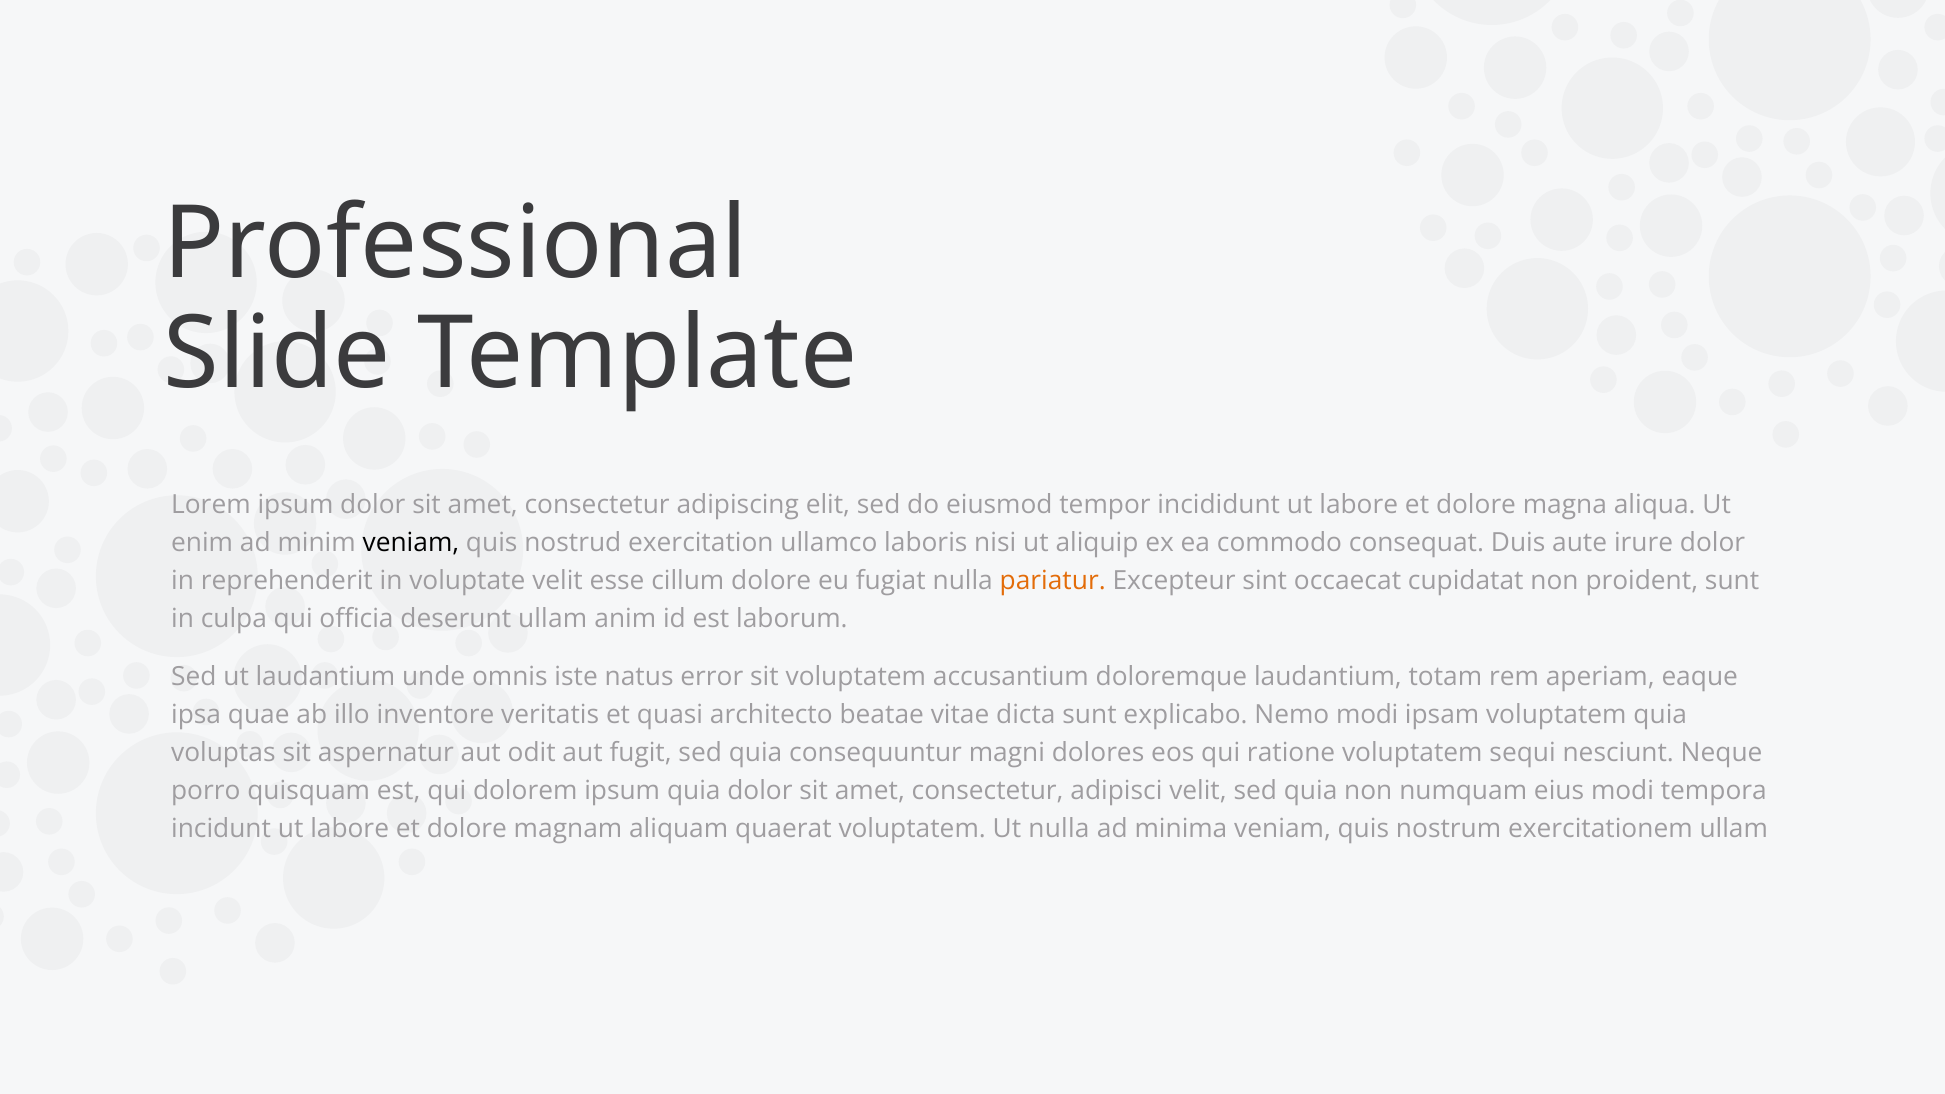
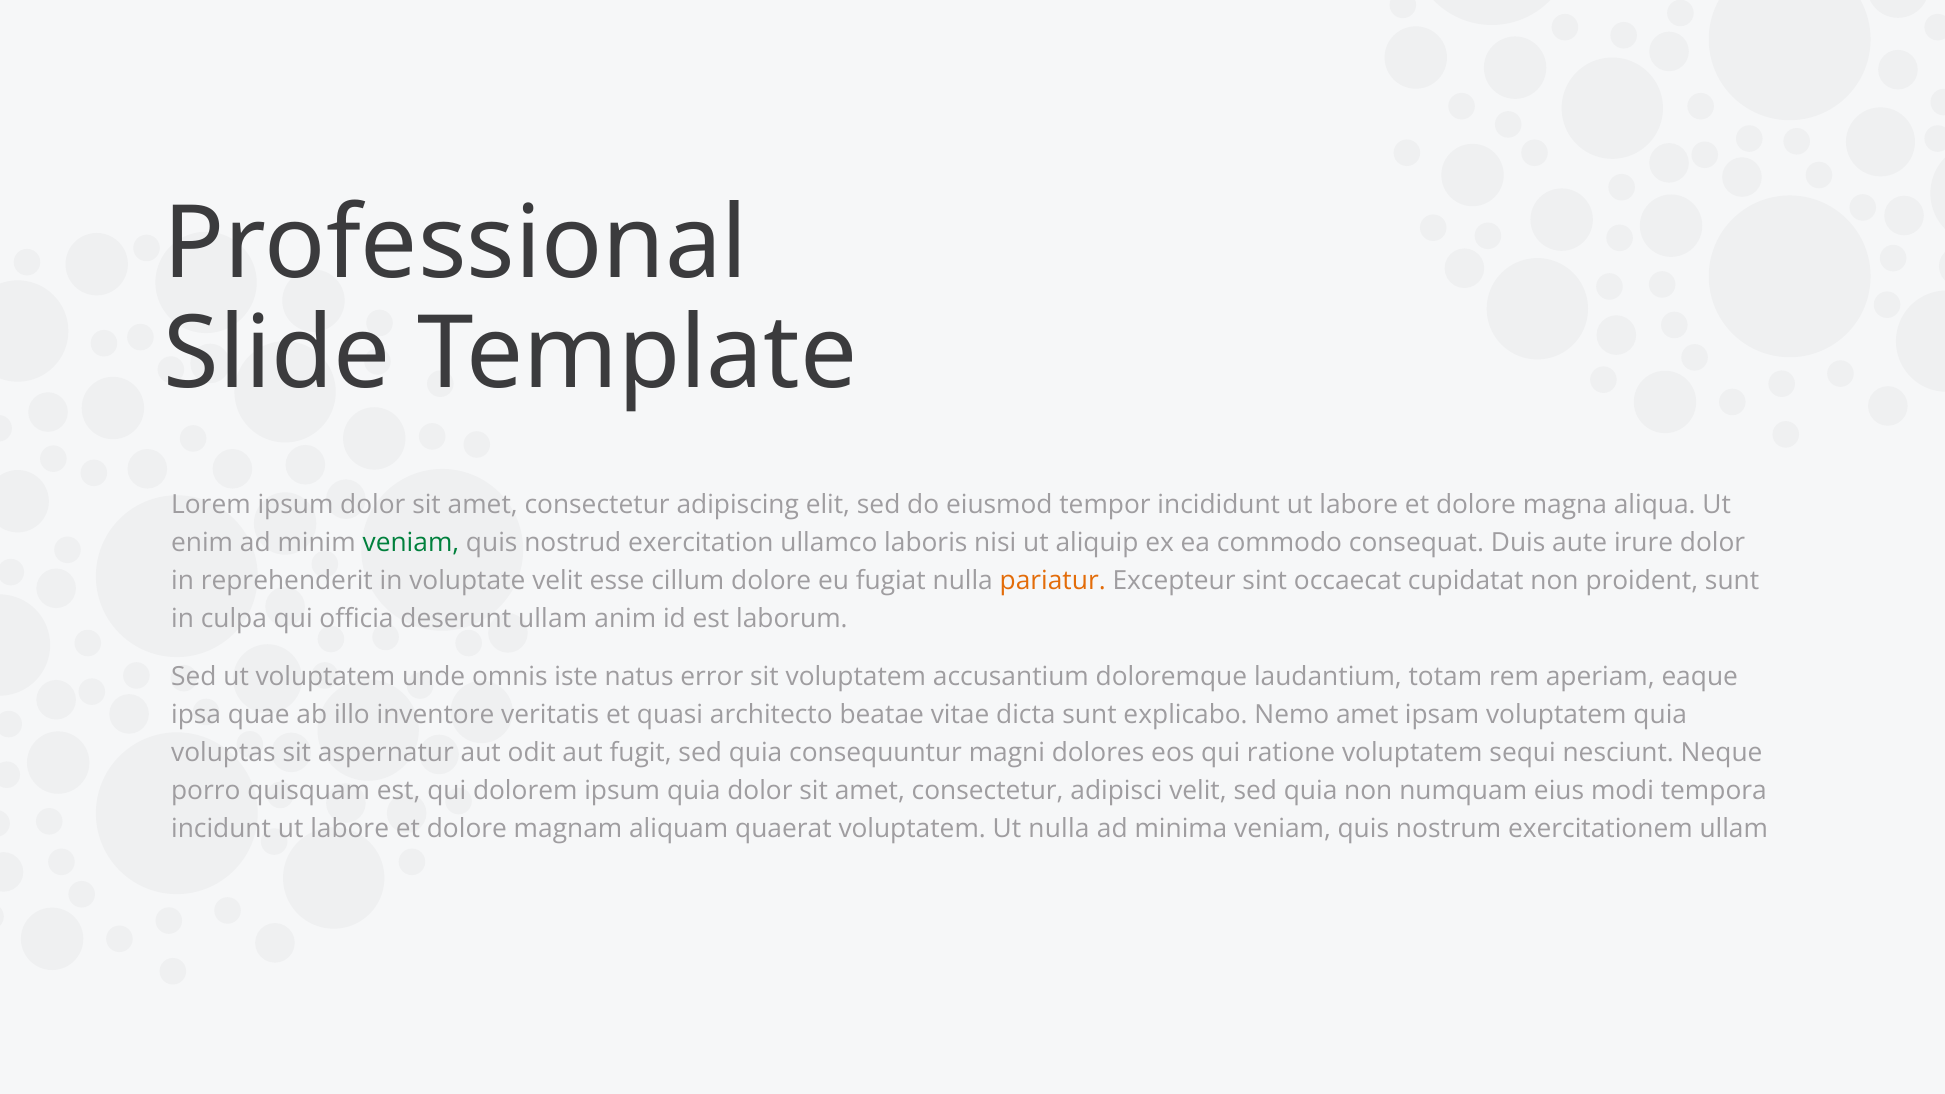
veniam colour: black -> green (411, 543)
ut laudantium: laudantium -> voluptatem (325, 677)
Nemo modi: modi -> amet (1367, 715)
